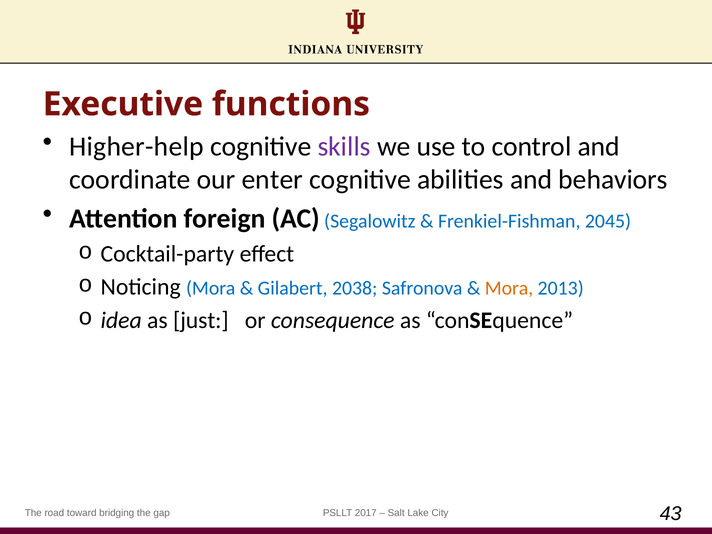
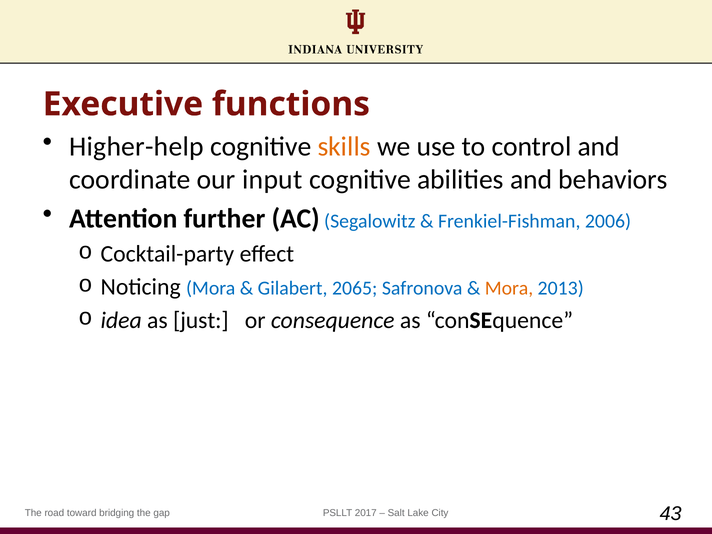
skills colour: purple -> orange (344, 147)
enter: enter -> input (272, 180)
foreign: foreign -> further (225, 219)
2045: 2045 -> 2006 (608, 221)
2038: 2038 -> 2065 (355, 288)
